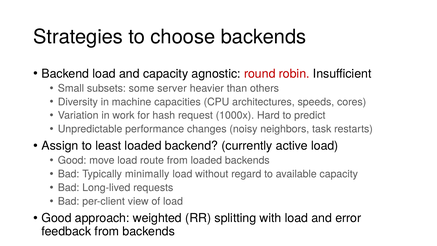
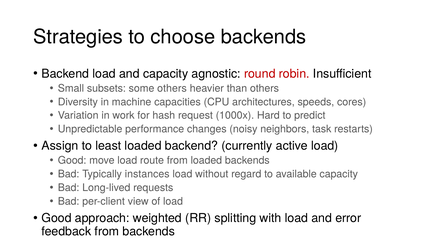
some server: server -> others (172, 88)
minimally: minimally -> instances (147, 174)
